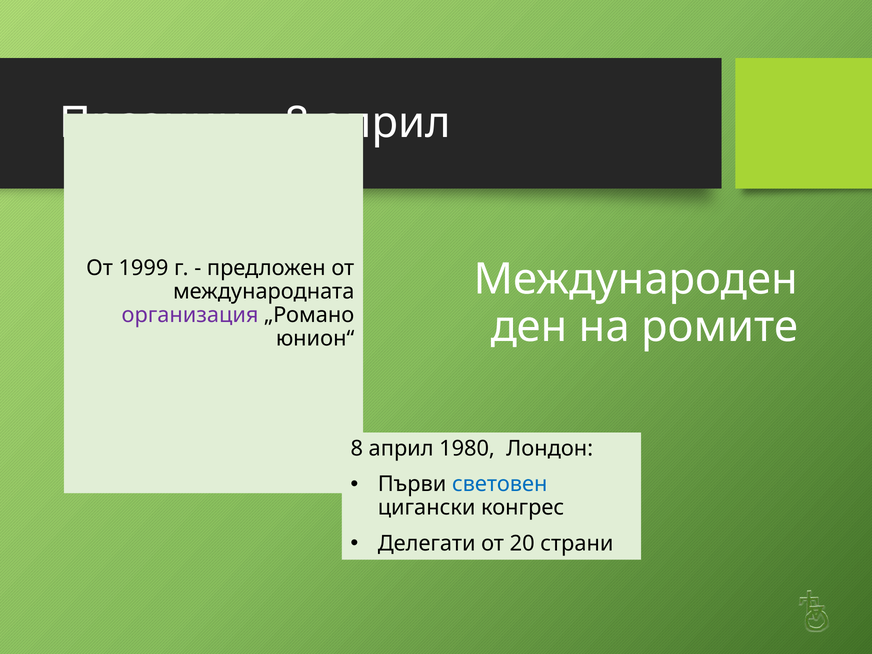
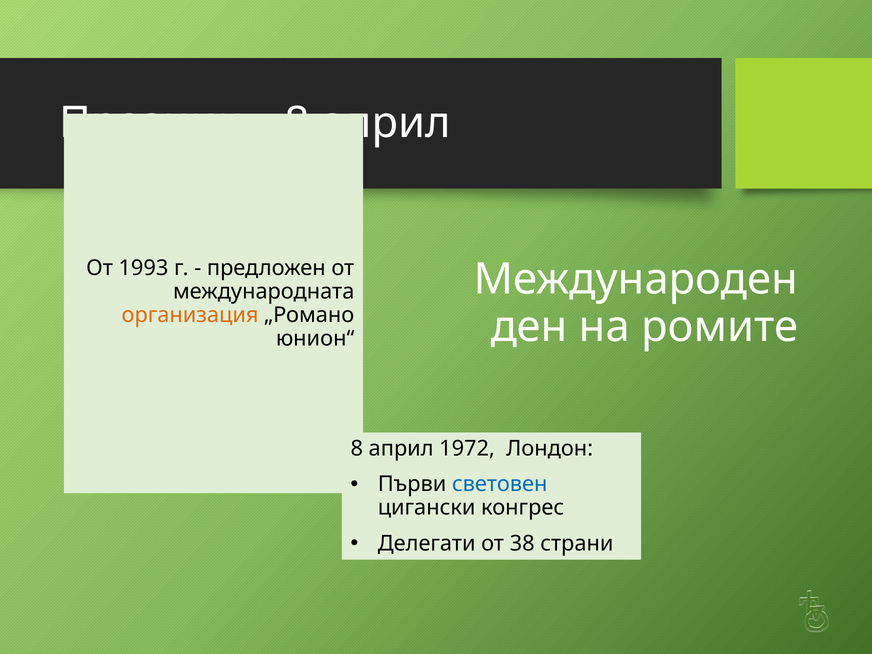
1999: 1999 -> 1993 (143, 268)
организация colour: purple -> orange (190, 315)
1980: 1980 -> 1972 (467, 449)
20: 20 -> 38 (522, 543)
